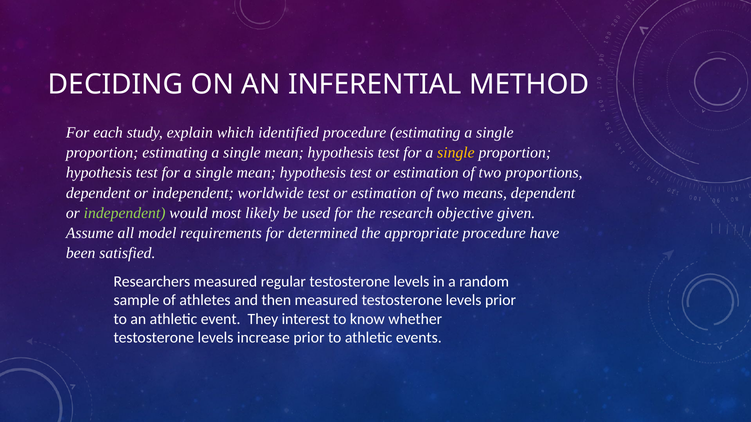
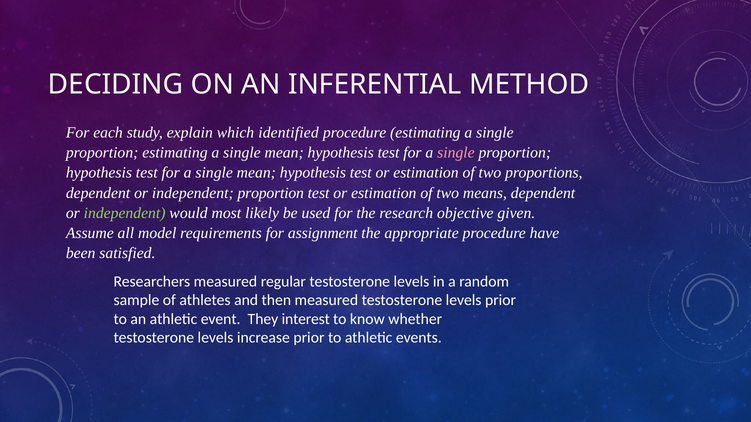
single colour: yellow -> pink (456, 153)
independent worldwide: worldwide -> proportion (271, 193)
determined: determined -> assignment (323, 233)
